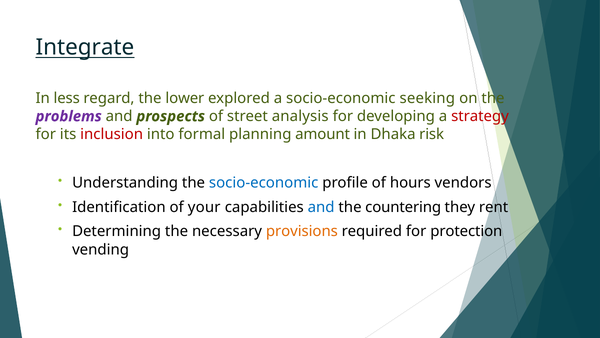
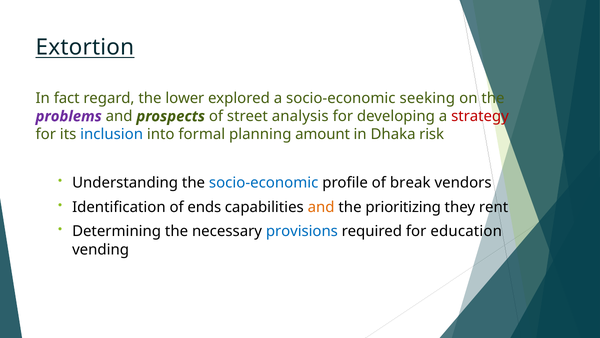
Integrate: Integrate -> Extortion (85, 47)
less: less -> fact (67, 98)
inclusion colour: red -> blue (112, 134)
hours: hours -> break (410, 183)
your: your -> ends (204, 207)
and colour: blue -> orange (321, 207)
countering: countering -> prioritizing (403, 207)
provisions colour: orange -> blue (302, 231)
protection: protection -> education (466, 231)
